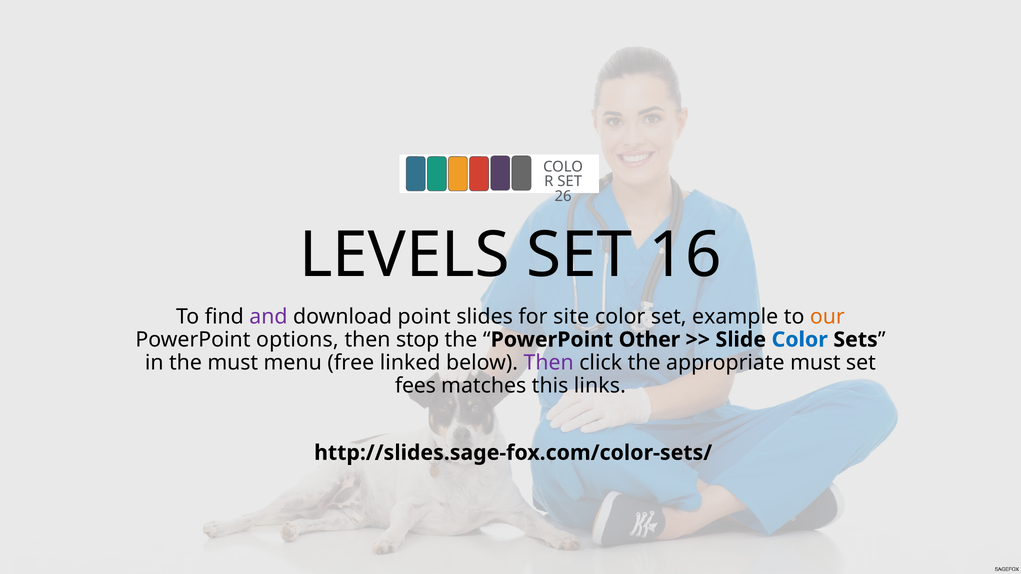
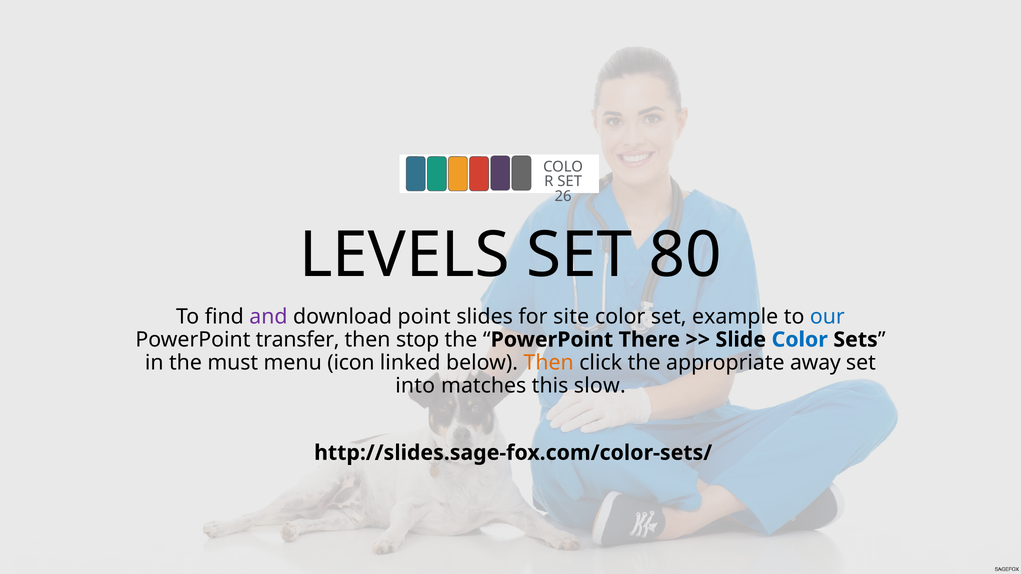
16: 16 -> 80 (685, 255)
our colour: orange -> blue (827, 317)
options: options -> transfer (298, 340)
Other: Other -> There (649, 340)
free: free -> icon (351, 363)
Then colour: purple -> orange (549, 363)
appropriate must: must -> away (815, 363)
fees: fees -> into (415, 386)
links: links -> slow (600, 386)
